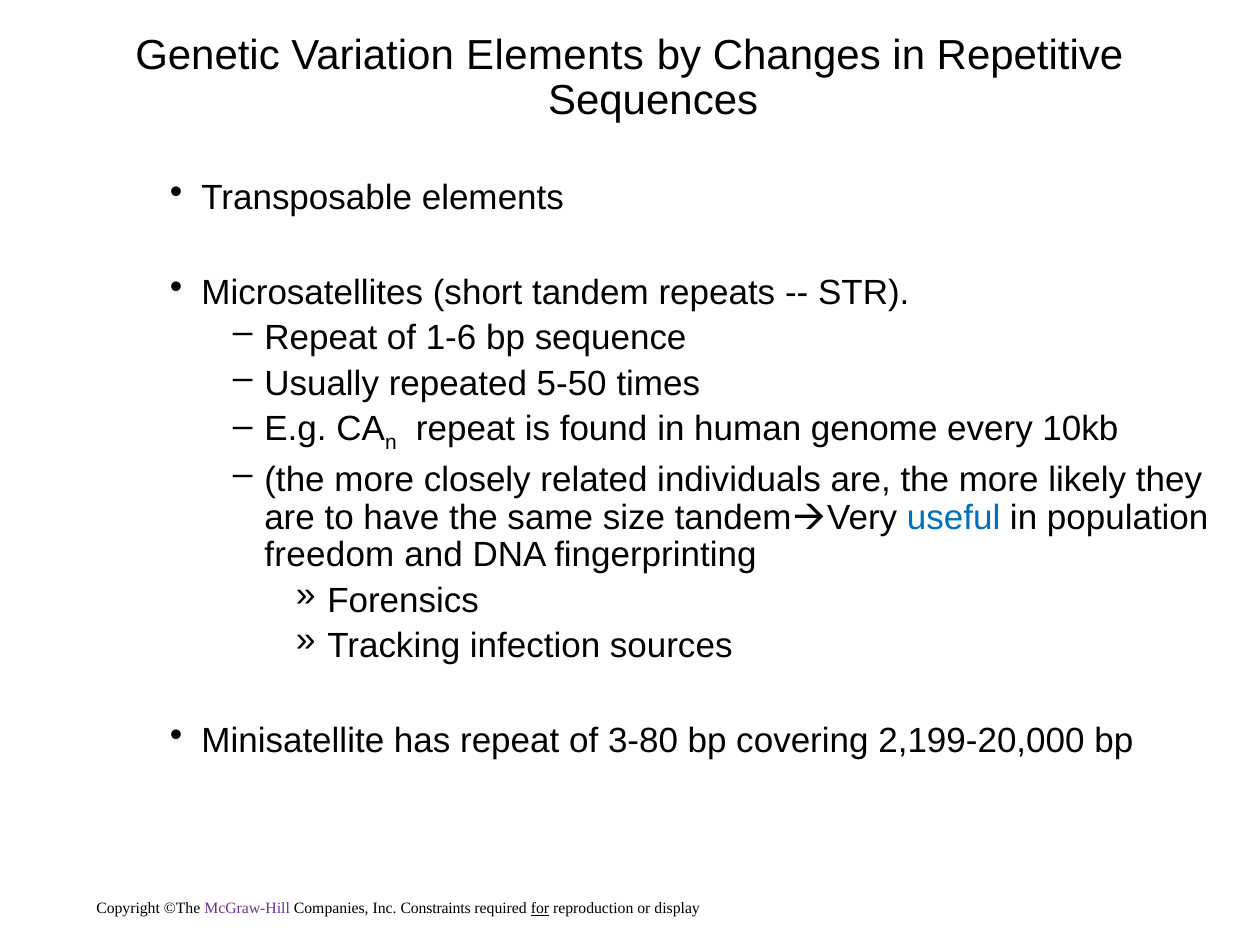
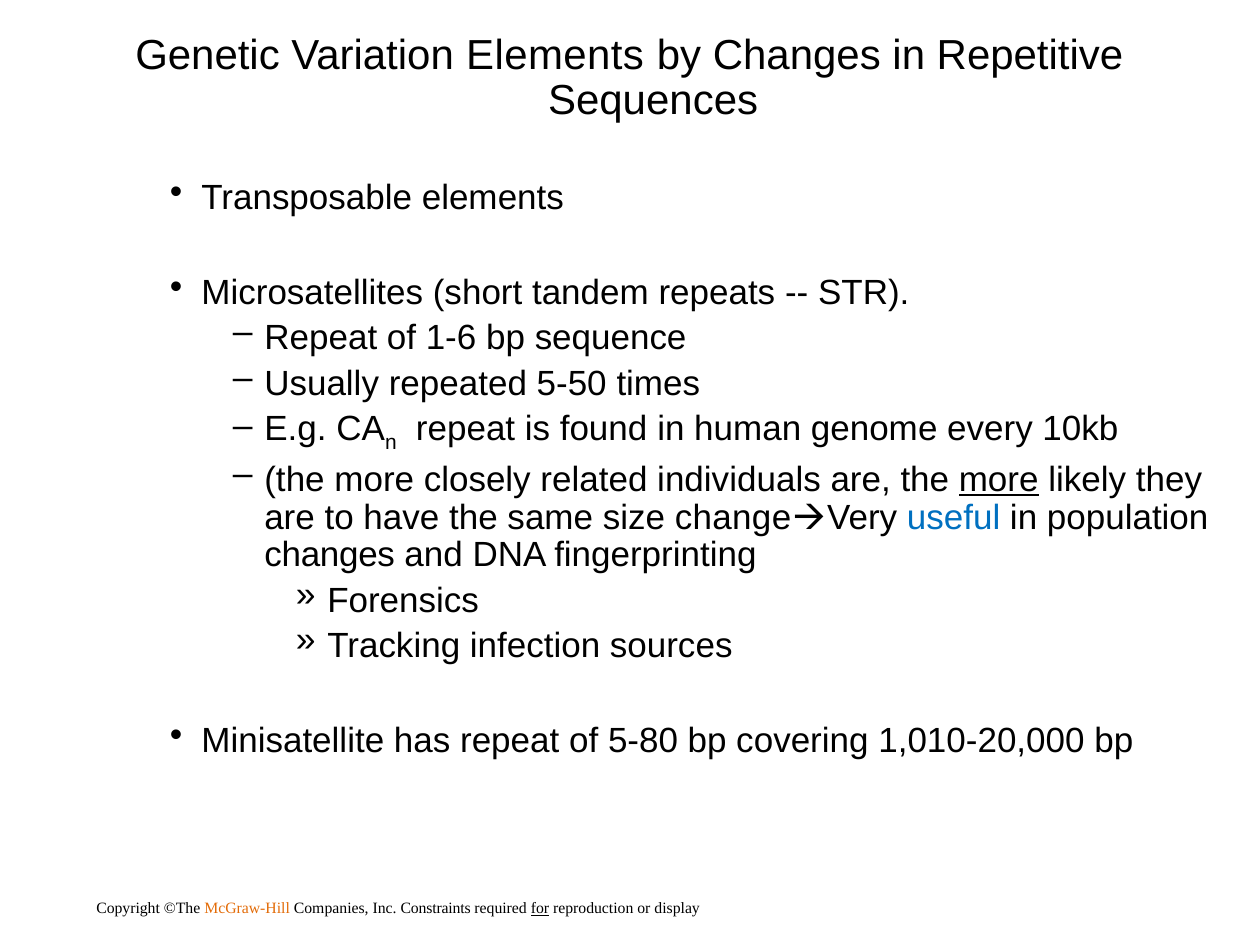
more underline: none -> present (999, 480)
size tandem: tandem -> change (733, 518)
freedom: freedom -> changes (330, 556)
3-80: 3-80 -> 5-80 (643, 741)
2,199-20,000: 2,199-20,000 -> 1,010-20,000 (981, 741)
McGraw-Hill colour: purple -> orange (247, 909)
